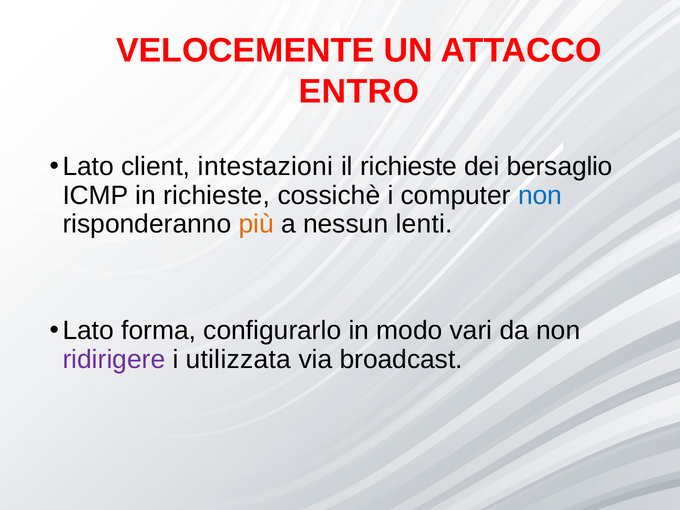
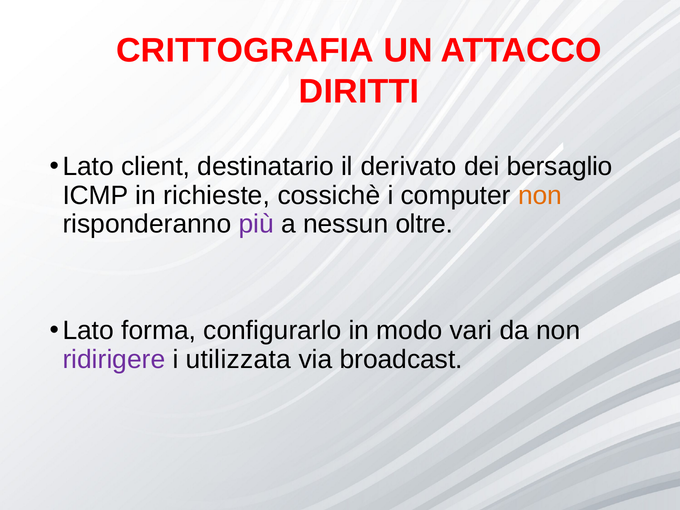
VELOCEMENTE: VELOCEMENTE -> CRITTOGRAFIA (245, 51)
ENTRO: ENTRO -> DIRITTI (359, 91)
intestazioni: intestazioni -> destinatario (266, 167)
il richieste: richieste -> derivato (408, 167)
non colour: blue -> orange (540, 195)
più colour: orange -> purple (256, 224)
lenti: lenti -> oltre (424, 224)
